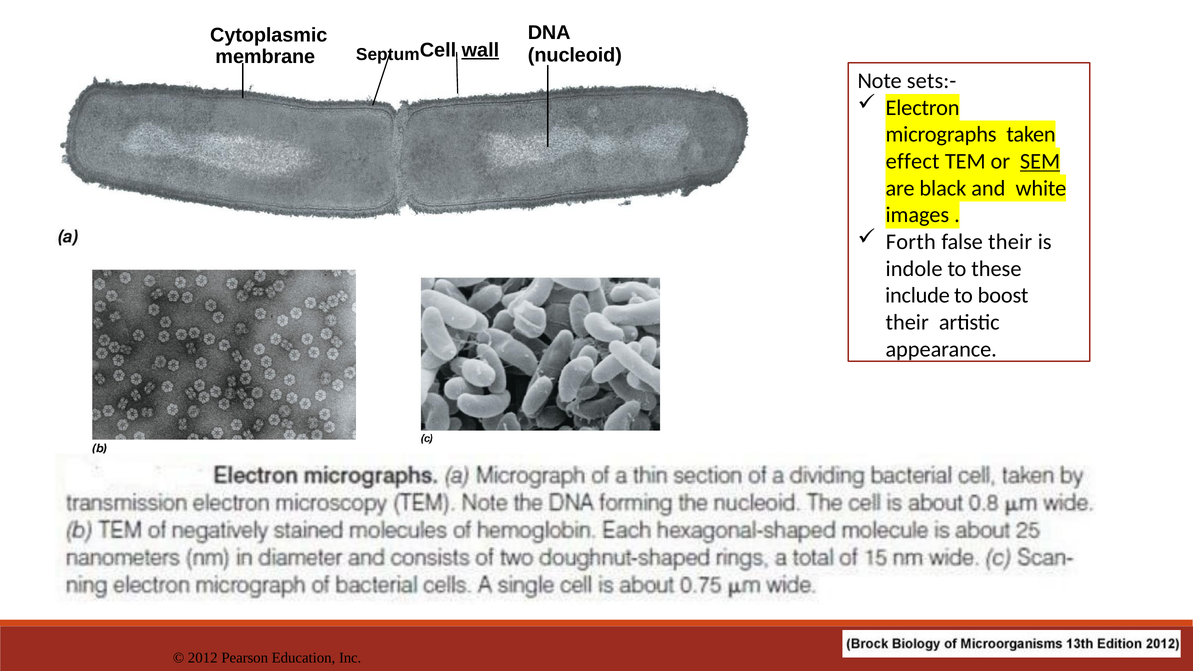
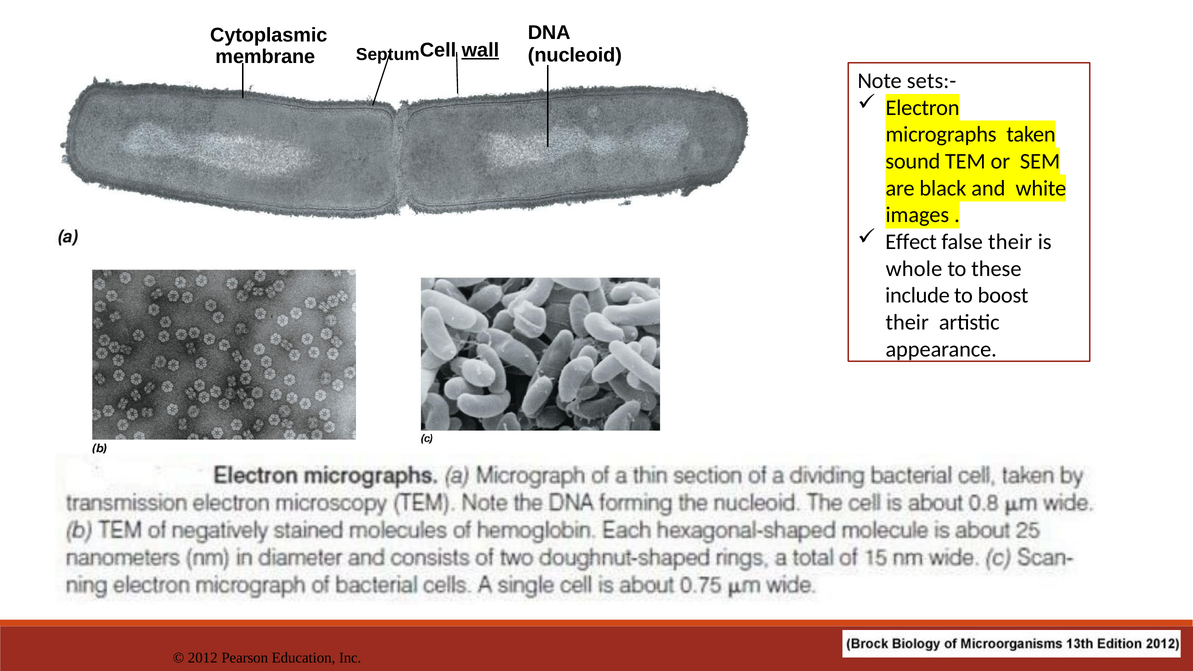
effect: effect -> sound (913, 161)
SEM underline: present -> none (1040, 161)
Forth: Forth -> Effect (911, 242)
indole: indole -> whole (914, 269)
